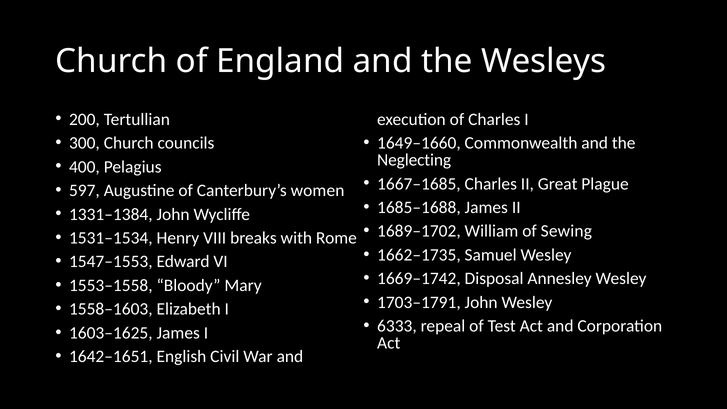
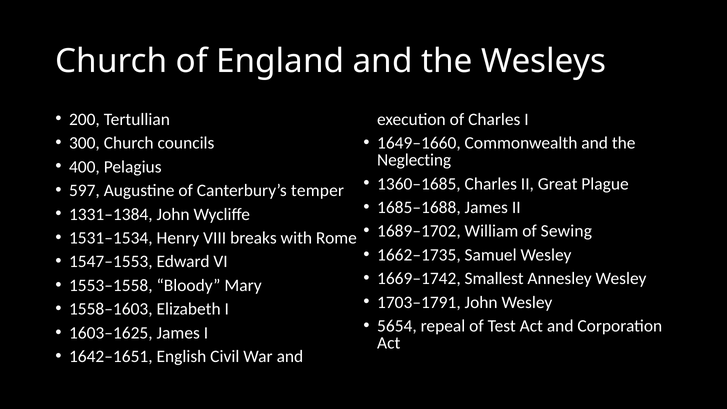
1667–1685: 1667–1685 -> 1360–1685 (419, 184)
women: women -> temper (318, 191)
Disposal: Disposal -> Smallest (494, 279)
6333: 6333 -> 5654 (397, 326)
